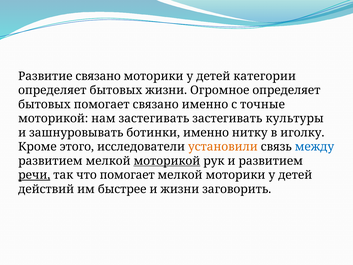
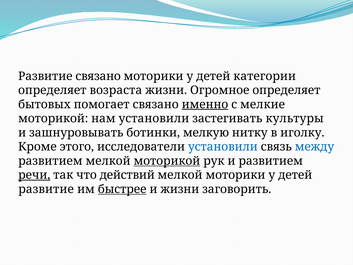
бытовых: бытовых -> возраста (116, 90)
именно underline: none -> present (205, 104)
точные: точные -> мелкие (263, 104)
нам застегивать: застегивать -> установили (154, 118)
ботинки именно: именно -> мелкую (206, 133)
установили colour: orange -> blue (223, 147)
что помогает: помогает -> действий (127, 175)
действий: действий -> развитие (46, 189)
быстрее underline: none -> present (122, 189)
